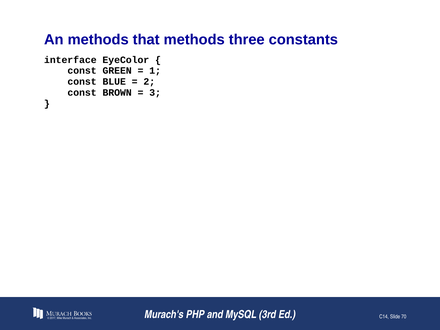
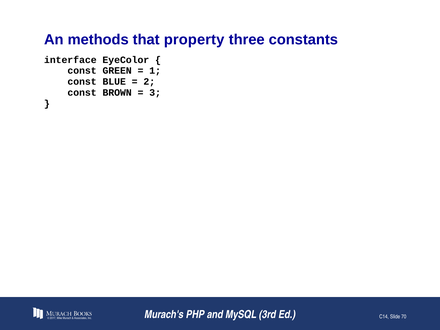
that methods: methods -> property (194, 40)
